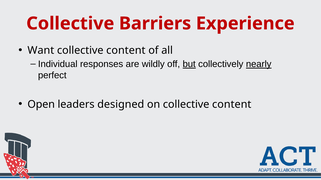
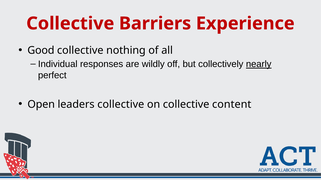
Want: Want -> Good (41, 51)
content: content -> nothing (126, 51)
but underline: present -> none (189, 64)
leaders designed: designed -> collective (121, 105)
